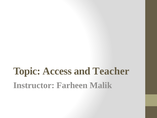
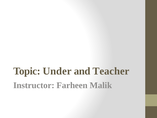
Access: Access -> Under (57, 71)
